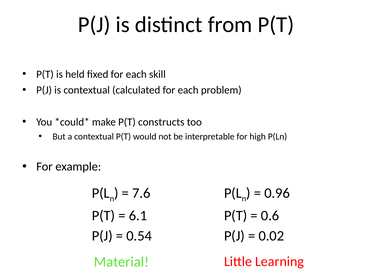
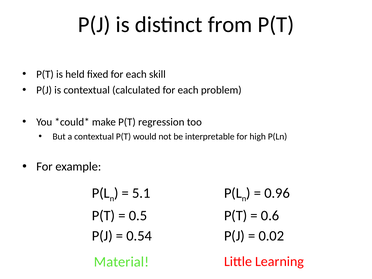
constructs: constructs -> regression (161, 122)
7.6: 7.6 -> 5.1 (141, 193)
6.1: 6.1 -> 0.5 (138, 216)
